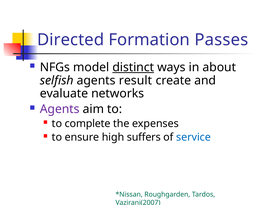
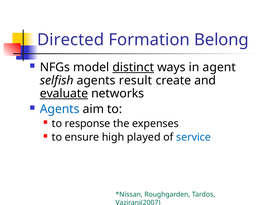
Passes: Passes -> Belong (222, 40)
about: about -> agent (219, 67)
evaluate underline: none -> present (64, 93)
Agents colour: purple -> blue (60, 109)
complete: complete -> response (88, 123)
suffers: suffers -> played (144, 137)
